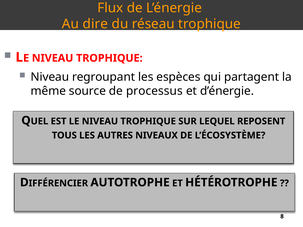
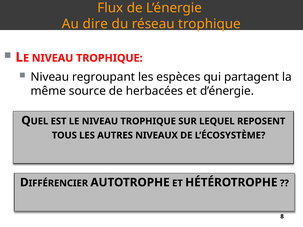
processus: processus -> herbacées (154, 91)
